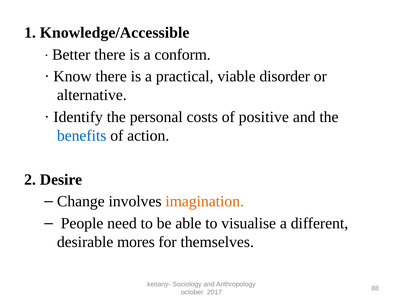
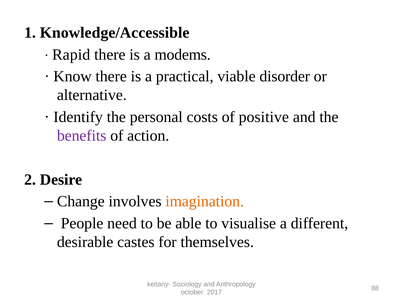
Better: Better -> Rapid (71, 55)
conform: conform -> modems (183, 55)
benefits colour: blue -> purple (82, 136)
mores: mores -> castes (136, 242)
